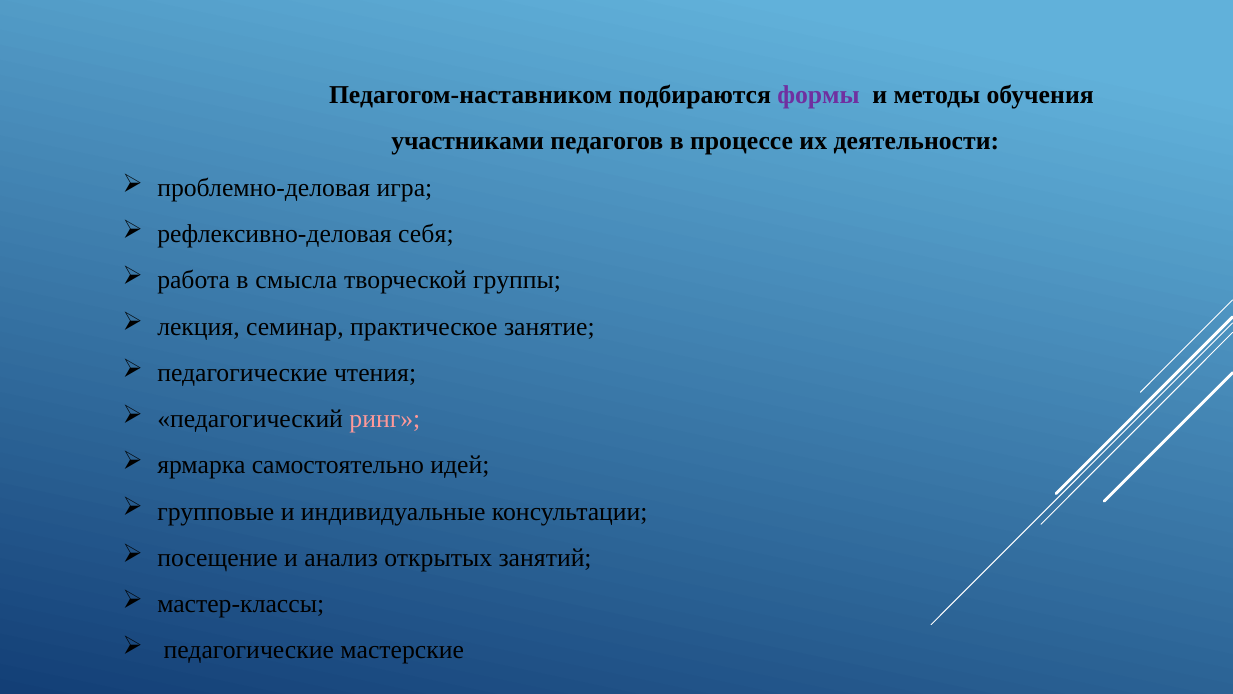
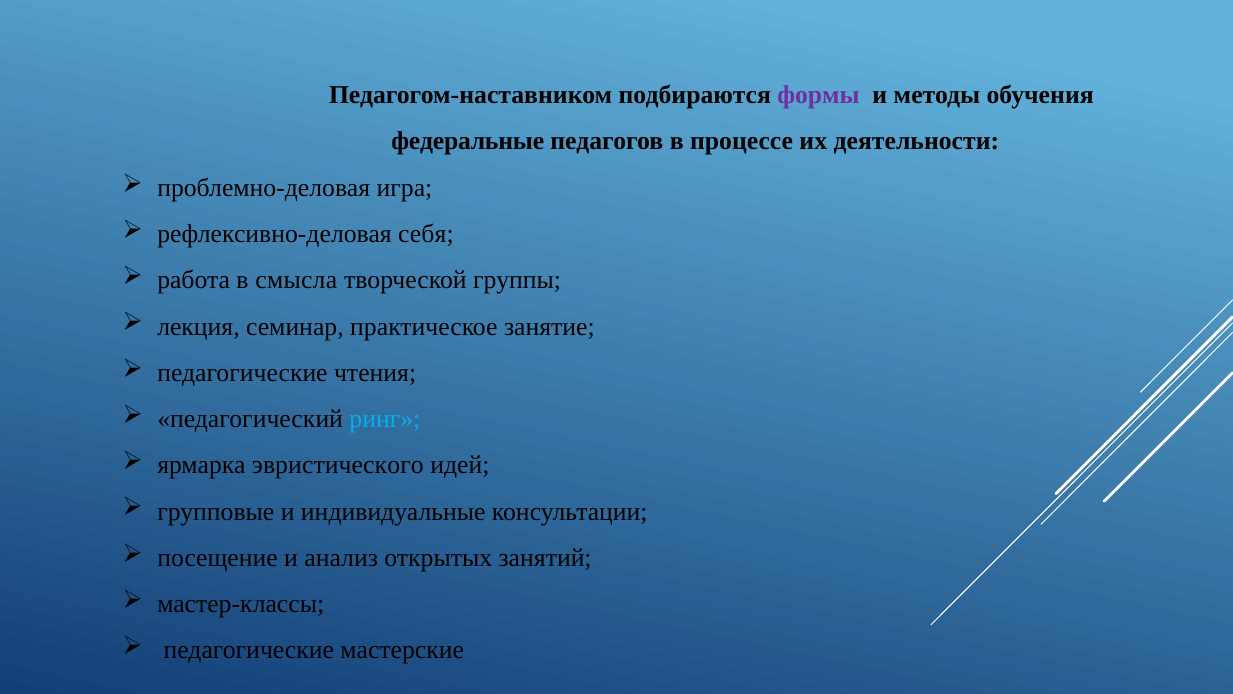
участниками: участниками -> федеральные (468, 141)
ринг colour: pink -> light blue (385, 419)
самостоятельно: самостоятельно -> эвристического (338, 465)
